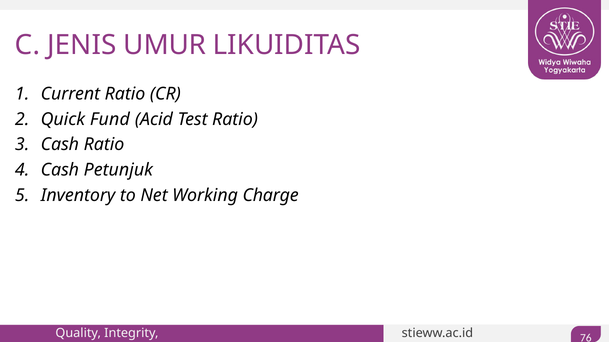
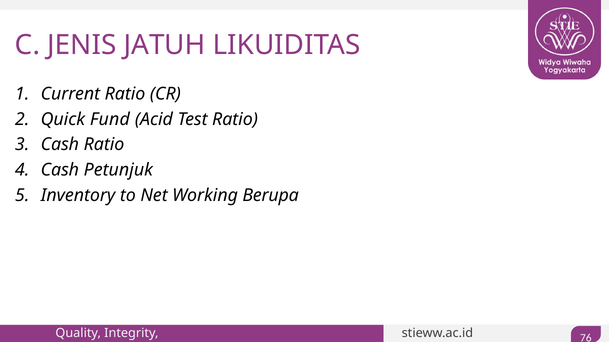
UMUR: UMUR -> JATUH (165, 45)
Charge: Charge -> Berupa (271, 196)
